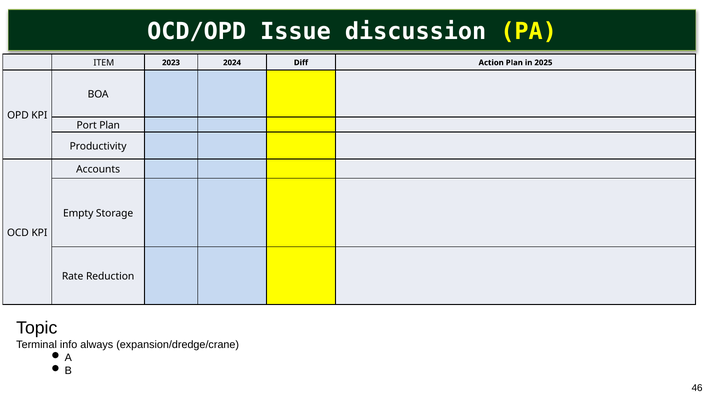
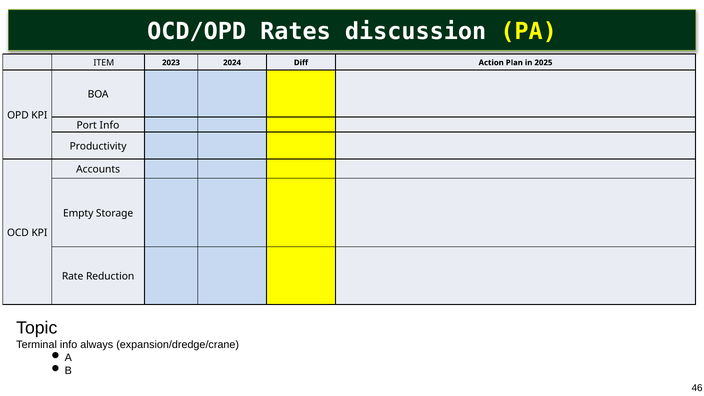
Issue: Issue -> Rates (296, 32)
Port Plan: Plan -> Info (110, 125)
